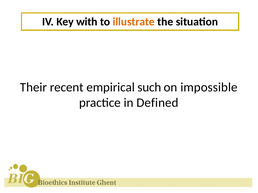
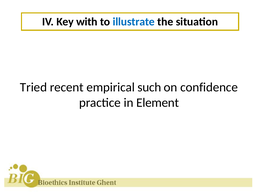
illustrate colour: orange -> blue (134, 22)
Their: Their -> Tried (33, 87)
impossible: impossible -> confidence (209, 87)
Defined: Defined -> Element (158, 103)
